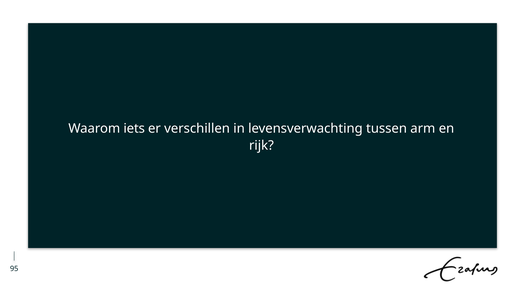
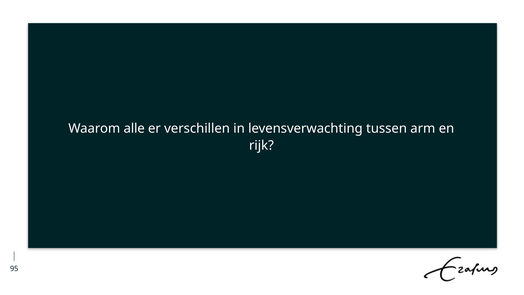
iets: iets -> alle (134, 129)
